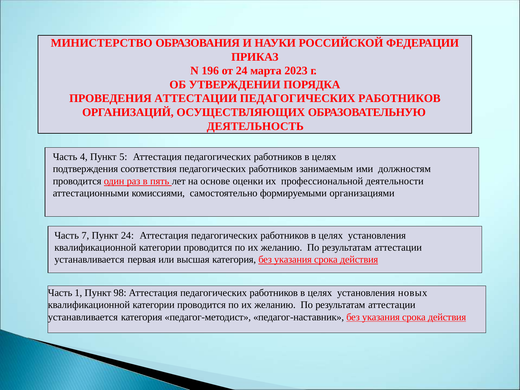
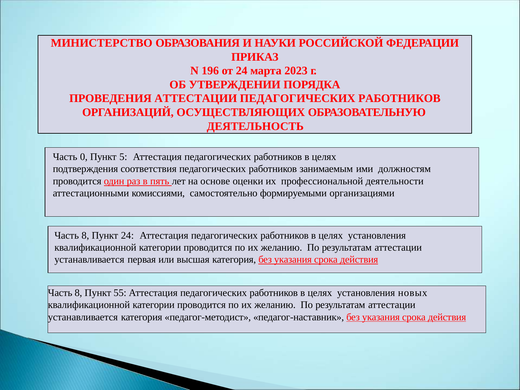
4: 4 -> 0 (84, 157)
7: 7 -> 8 (85, 235)
1: 1 -> 8 (78, 293)
98: 98 -> 55 (120, 293)
